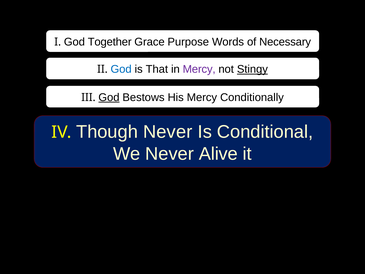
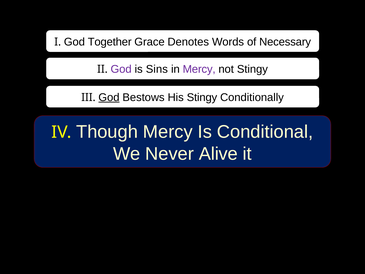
Purpose: Purpose -> Denotes (188, 42)
God colour: blue -> purple (121, 69)
That: That -> Sins (157, 69)
Stingy underline: present -> none (252, 69)
His Mercy: Mercy -> Stingy (202, 97)
Though Never: Never -> Mercy (168, 132)
